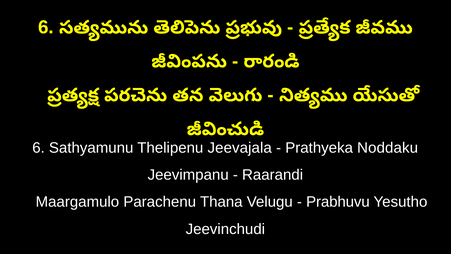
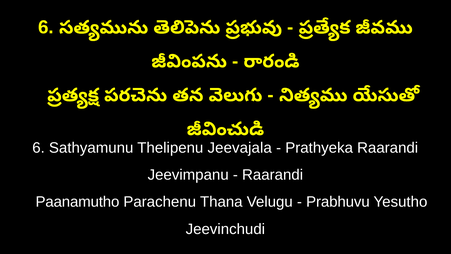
Prathyeka Noddaku: Noddaku -> Raarandi (388, 148)
Maargamulo: Maargamulo -> Paanamutho (77, 202)
